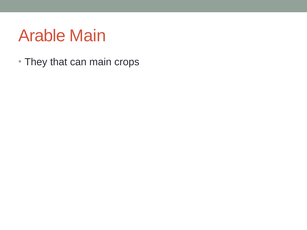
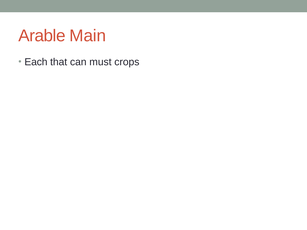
They: They -> Each (36, 62)
can main: main -> must (100, 62)
